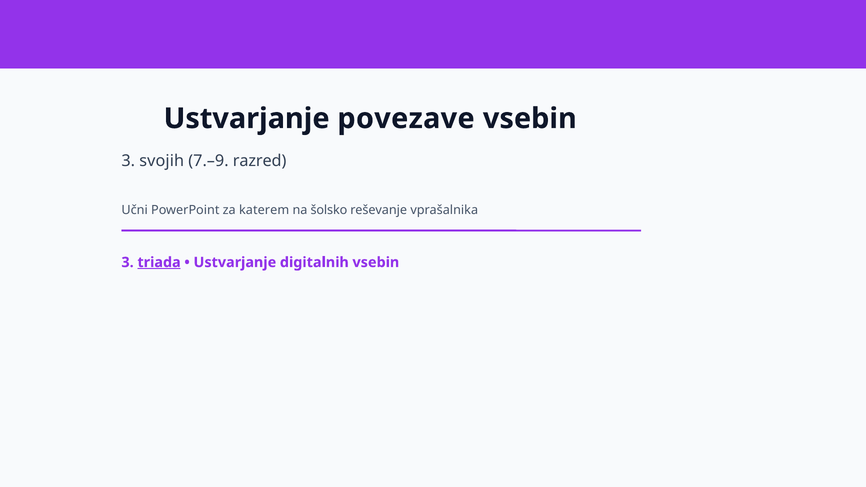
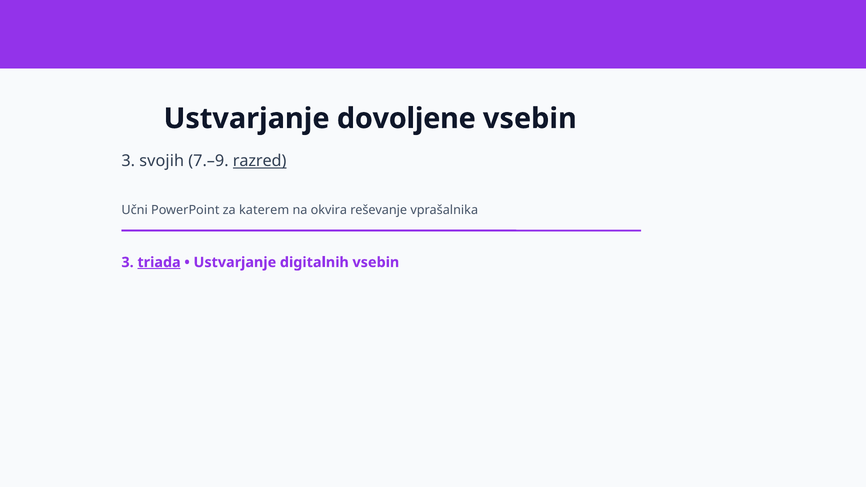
povezave: povezave -> dovoljene (406, 119)
razred underline: none -> present (260, 161)
šolsko: šolsko -> okvira (329, 210)
